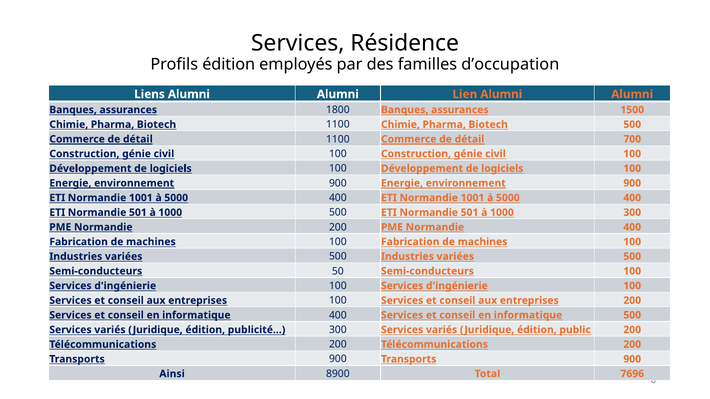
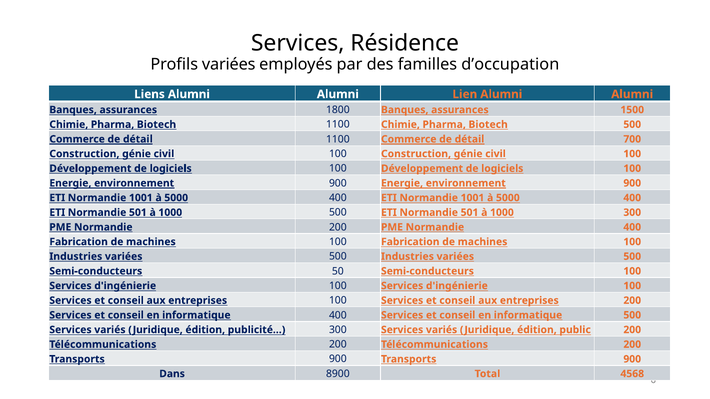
Profils édition: édition -> variées (229, 64)
Ainsi: Ainsi -> Dans (172, 374)
7696: 7696 -> 4568 (632, 374)
